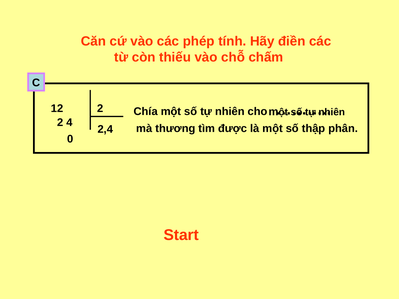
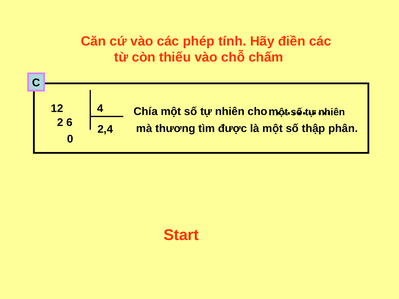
12 2: 2 -> 4 (100, 109)
4: 4 -> 6 (69, 123)
